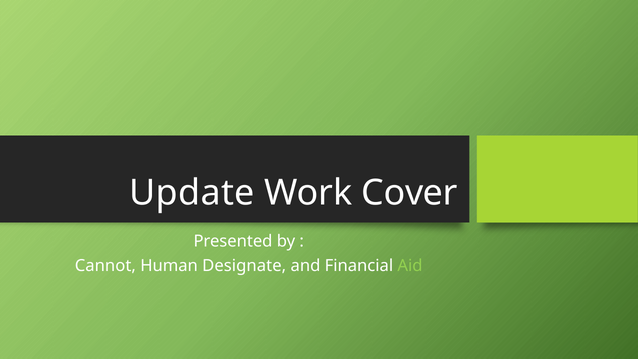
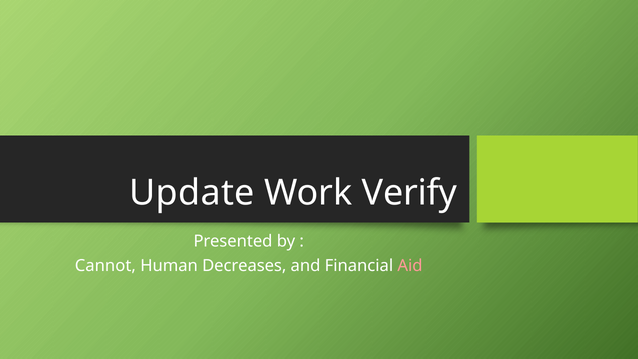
Cover: Cover -> Verify (409, 193)
Designate: Designate -> Decreases (244, 266)
Aid colour: light green -> pink (410, 266)
